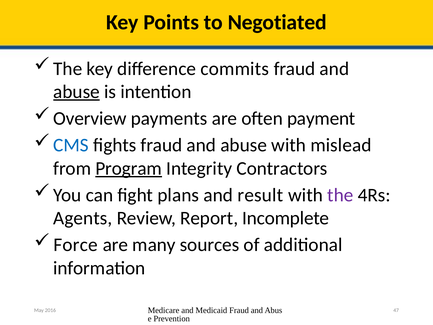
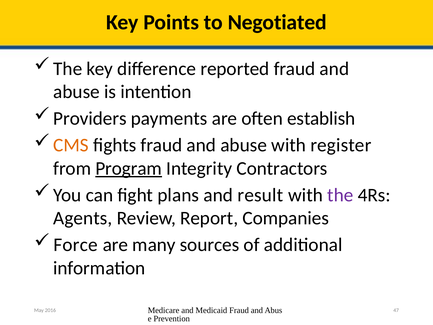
commits: commits -> reported (235, 69)
abuse underline: present -> none (77, 92)
Overview: Overview -> Providers (90, 118)
payment: payment -> establish (321, 118)
CMS colour: blue -> orange (71, 145)
mislead: mislead -> register (341, 145)
Incomplete: Incomplete -> Companies (286, 218)
